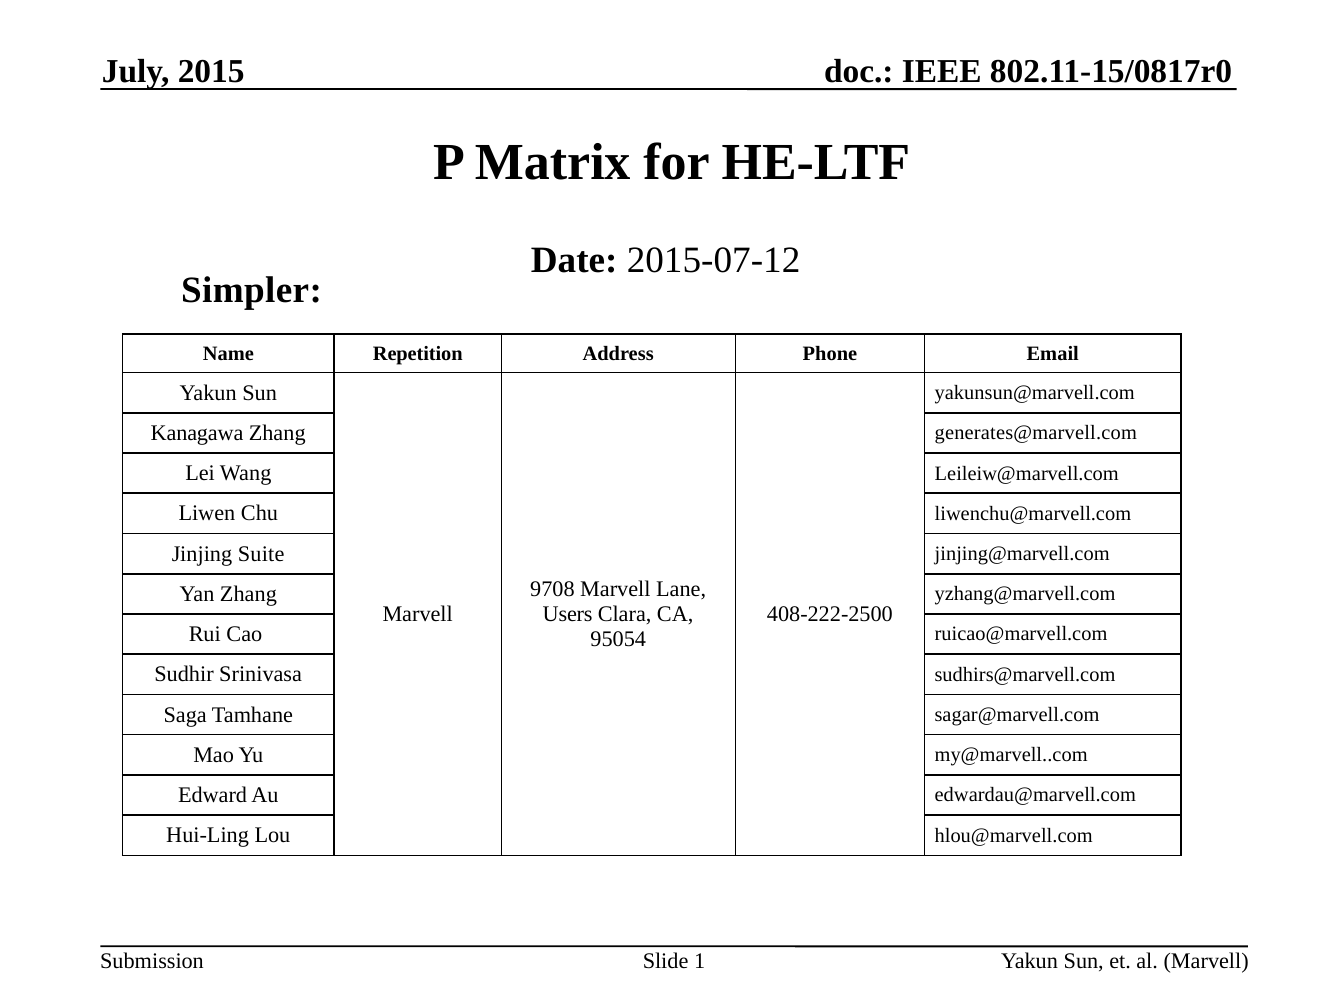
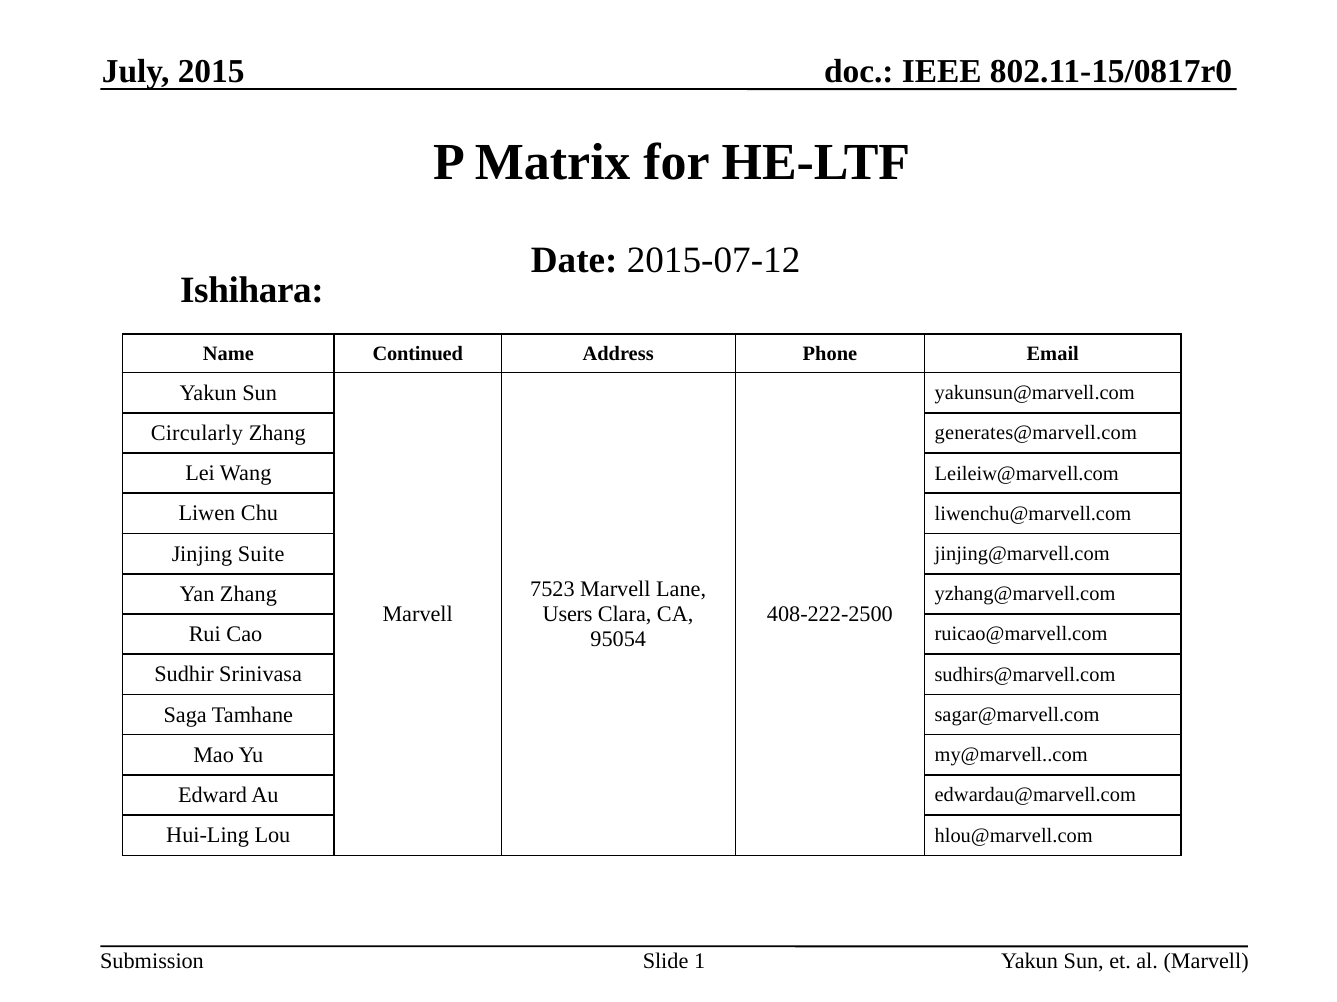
Simpler: Simpler -> Ishihara (252, 290)
Repetition: Repetition -> Continued (418, 354)
Kanagawa: Kanagawa -> Circularly (197, 433)
9708: 9708 -> 7523 (552, 590)
